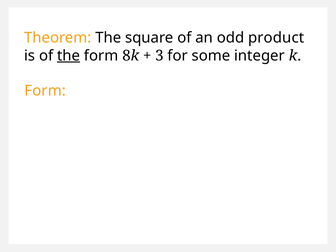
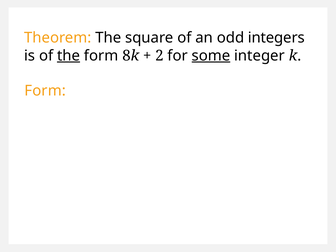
product: product -> integers (276, 38)
3: 3 -> 2 (159, 56)
some underline: none -> present (211, 56)
